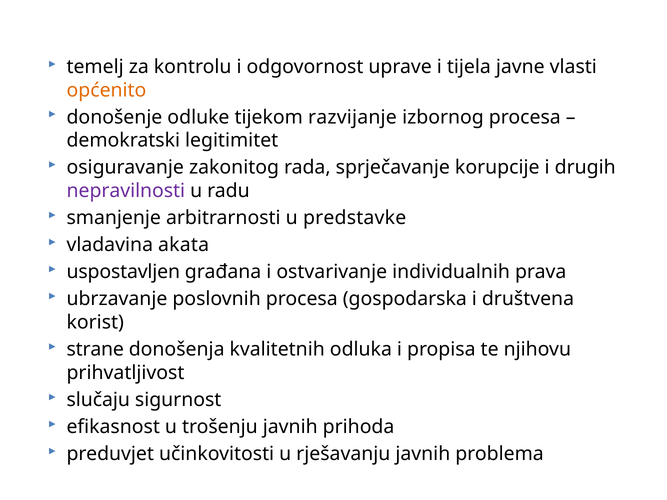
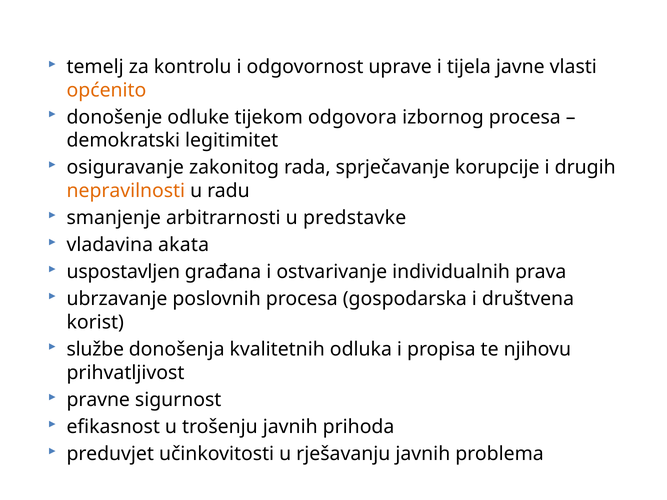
razvijanje: razvijanje -> odgovora (352, 117)
nepravilnosti colour: purple -> orange (126, 191)
strane: strane -> službe (95, 350)
slučaju: slučaju -> pravne (98, 400)
